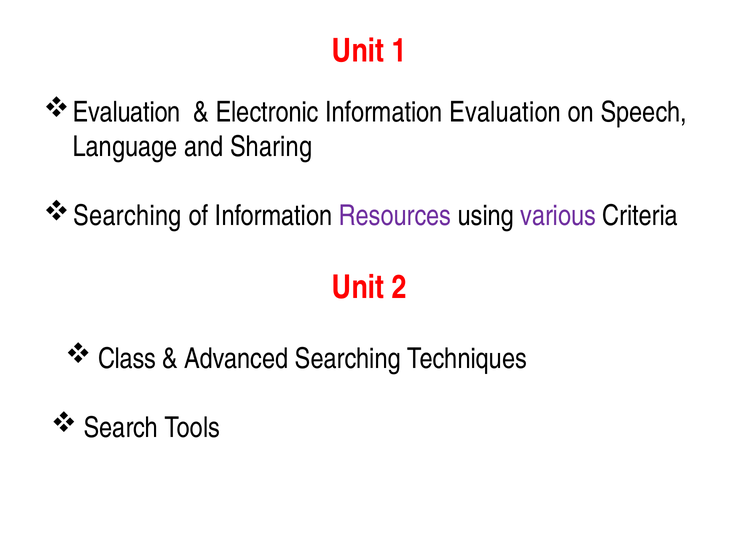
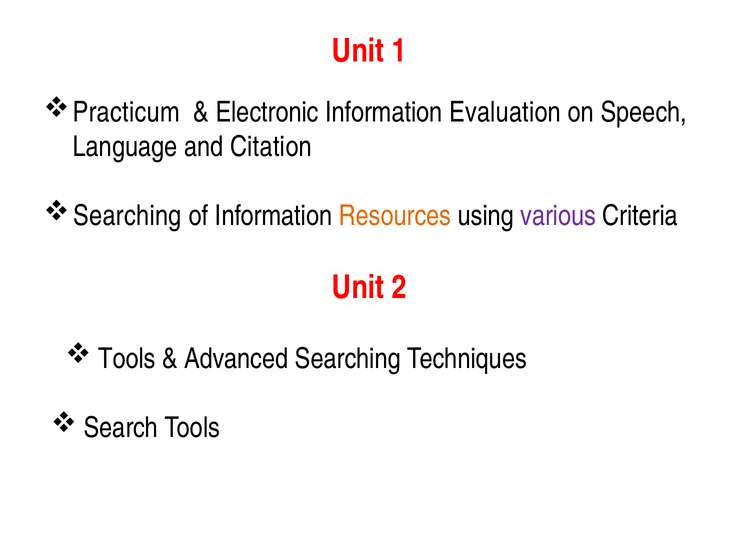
Evaluation: Evaluation -> Practicum (126, 112)
Sharing: Sharing -> Citation (271, 147)
Resources colour: purple -> orange (395, 216)
Class: Class -> Tools (127, 359)
